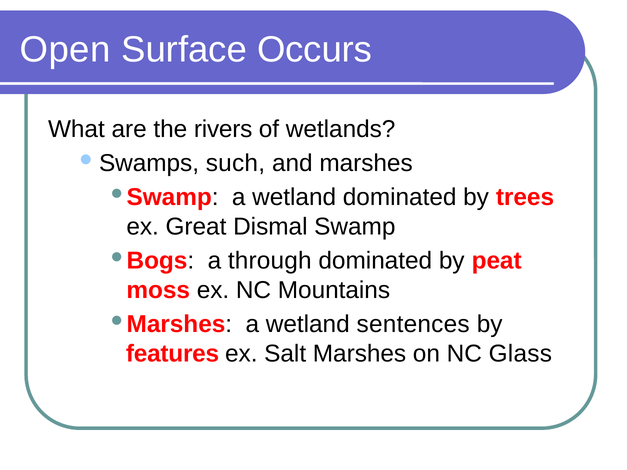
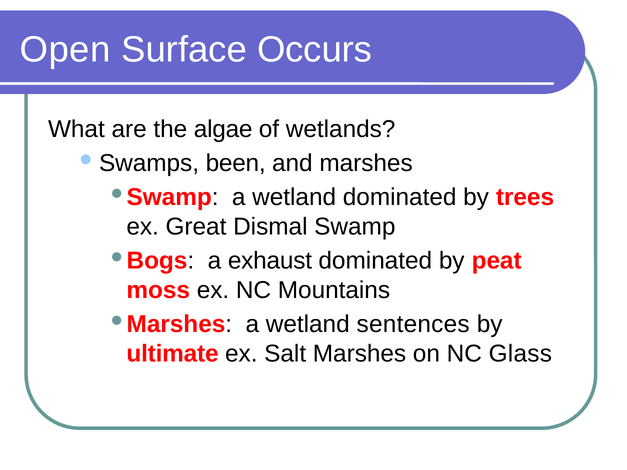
rivers: rivers -> algae (223, 129)
such: such -> been (236, 163)
through: through -> exhaust (270, 261)
features: features -> ultimate (173, 354)
